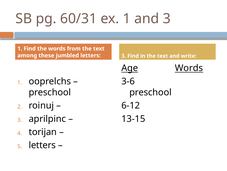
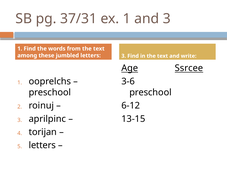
60/31: 60/31 -> 37/31 (79, 19)
Age Words: Words -> Ssrcee (189, 68)
